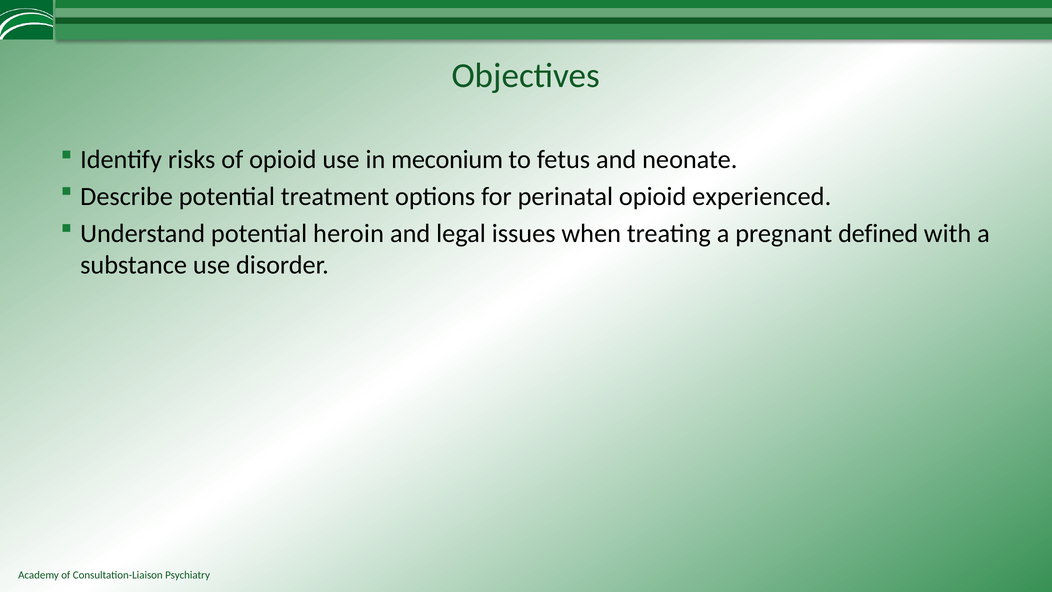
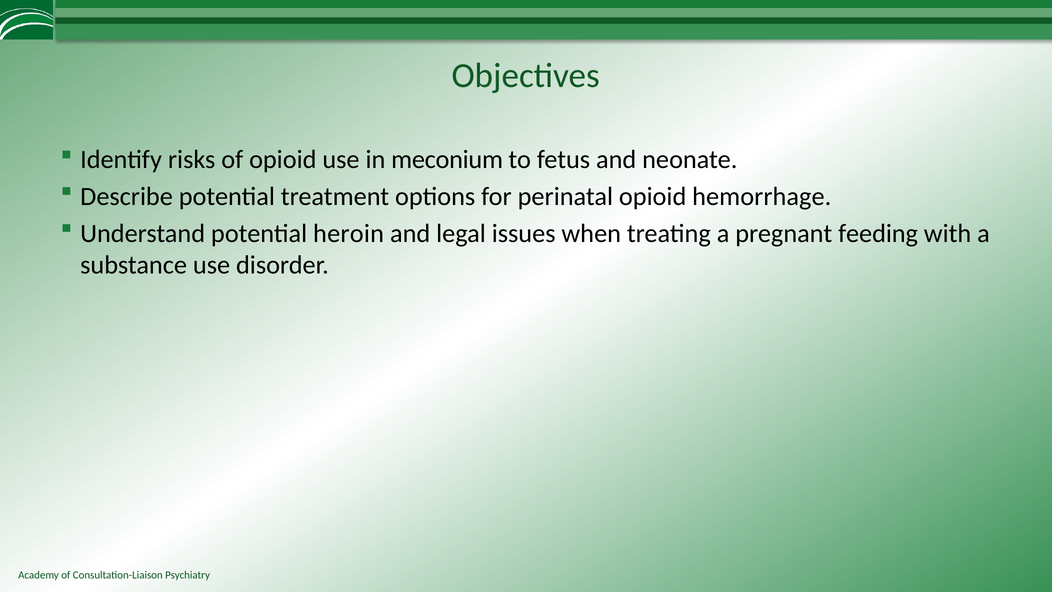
experienced: experienced -> hemorrhage (762, 196)
defined: defined -> feeding (878, 233)
